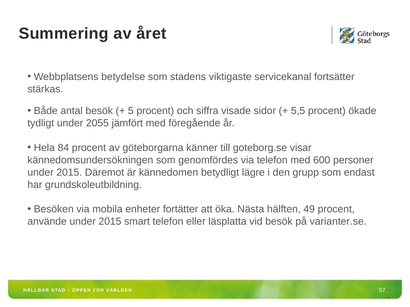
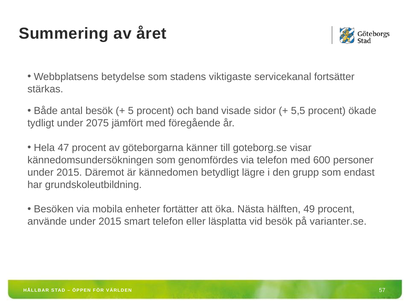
siffra: siffra -> band (207, 111)
2055: 2055 -> 2075 (97, 123)
84: 84 -> 47 (63, 148)
